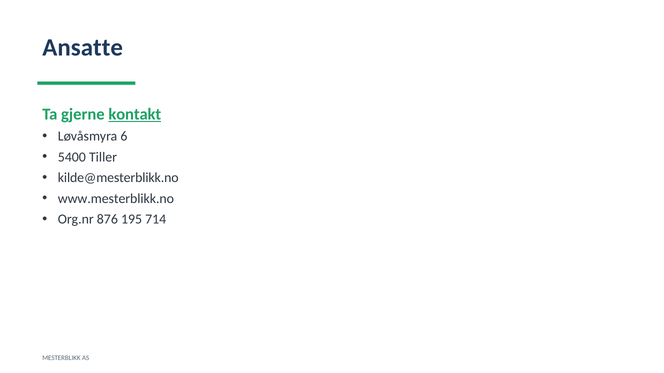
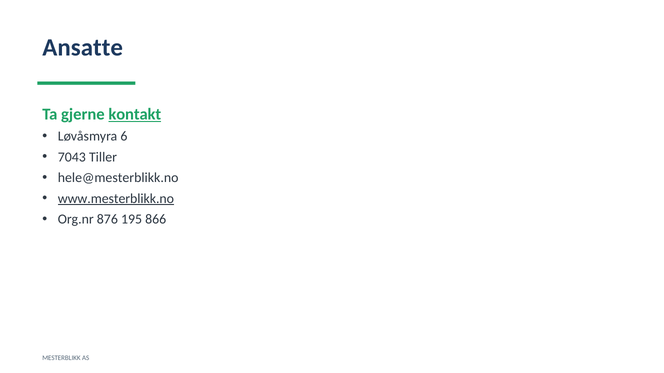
5400: 5400 -> 7043 (72, 157)
kilde@mesterblikk.no: kilde@mesterblikk.no -> hele@mesterblikk.no (118, 178)
www.mesterblikk.no underline: none -> present (116, 199)
714: 714 -> 866 (156, 220)
